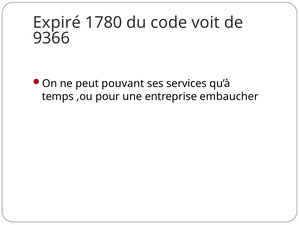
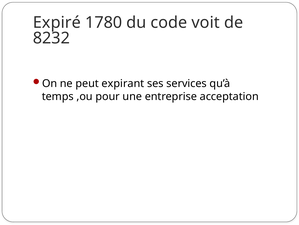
9366: 9366 -> 8232 (51, 38)
pouvant: pouvant -> expirant (123, 83)
embaucher: embaucher -> acceptation (229, 96)
